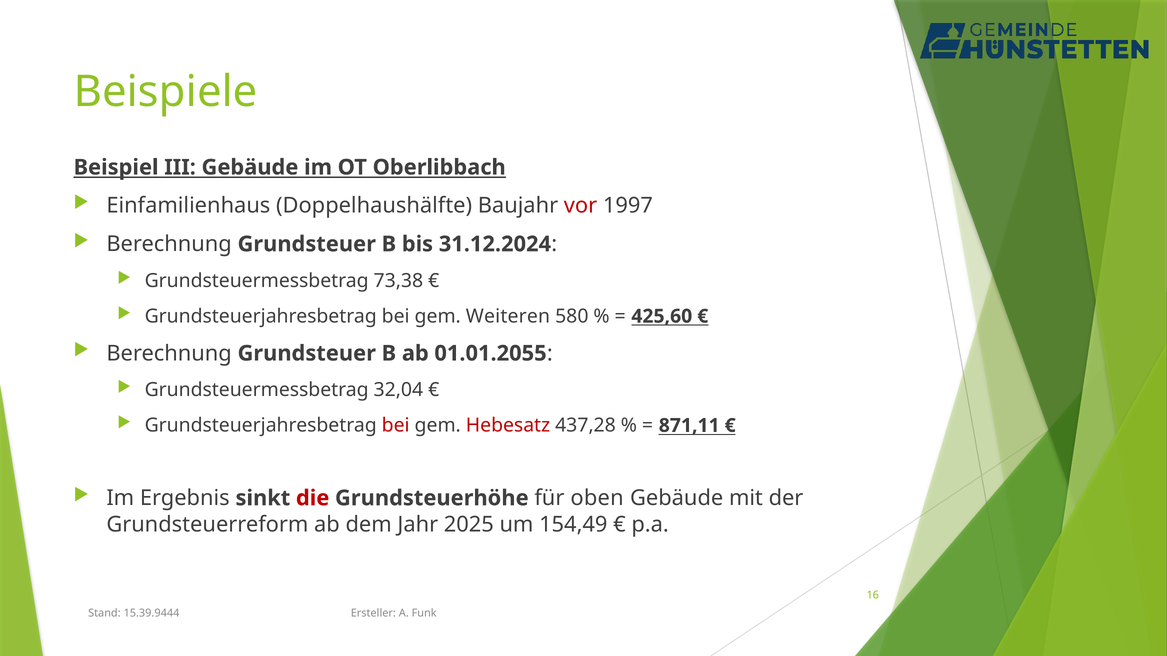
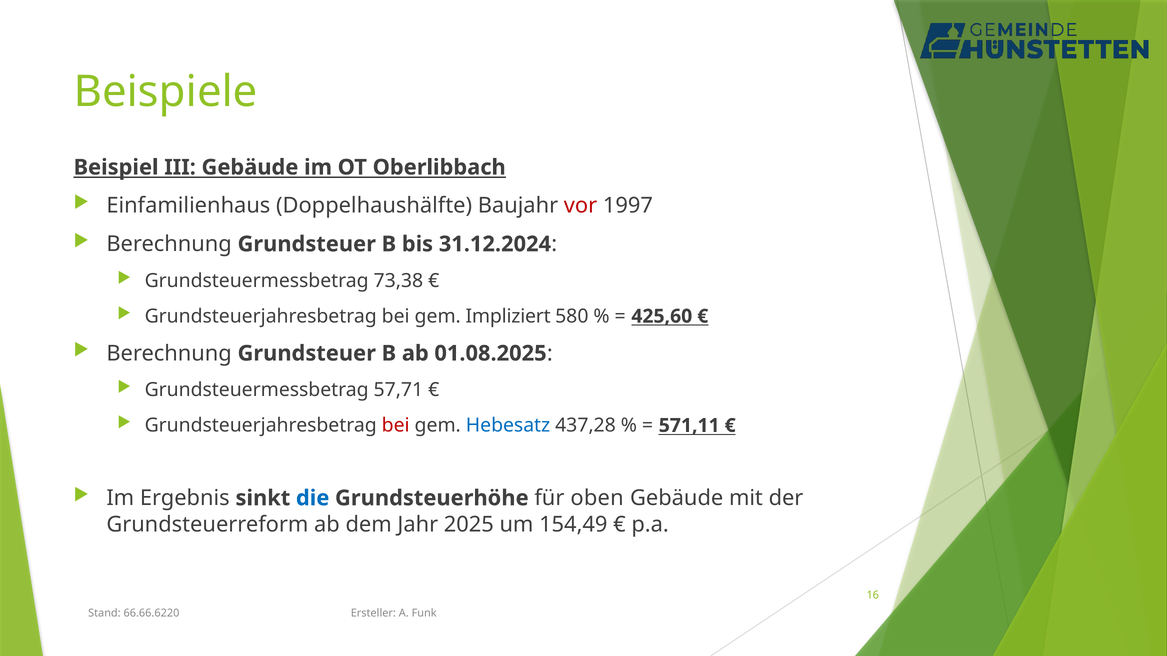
Weiteren: Weiteren -> Impliziert (508, 316)
01.01.2055: 01.01.2055 -> 01.08.2025 (490, 354)
32,04: 32,04 -> 57,71 (398, 390)
Hebesatz colour: red -> blue (508, 426)
871,11: 871,11 -> 571,11 (689, 426)
die colour: red -> blue (313, 498)
15.39.9444: 15.39.9444 -> 66.66.6220 (151, 613)
